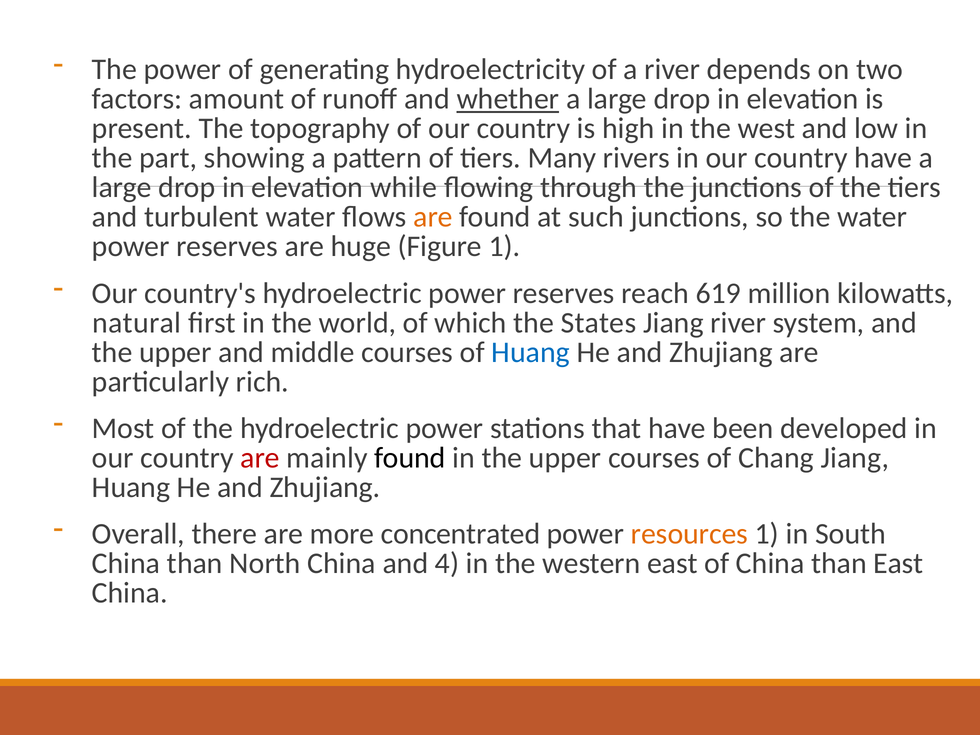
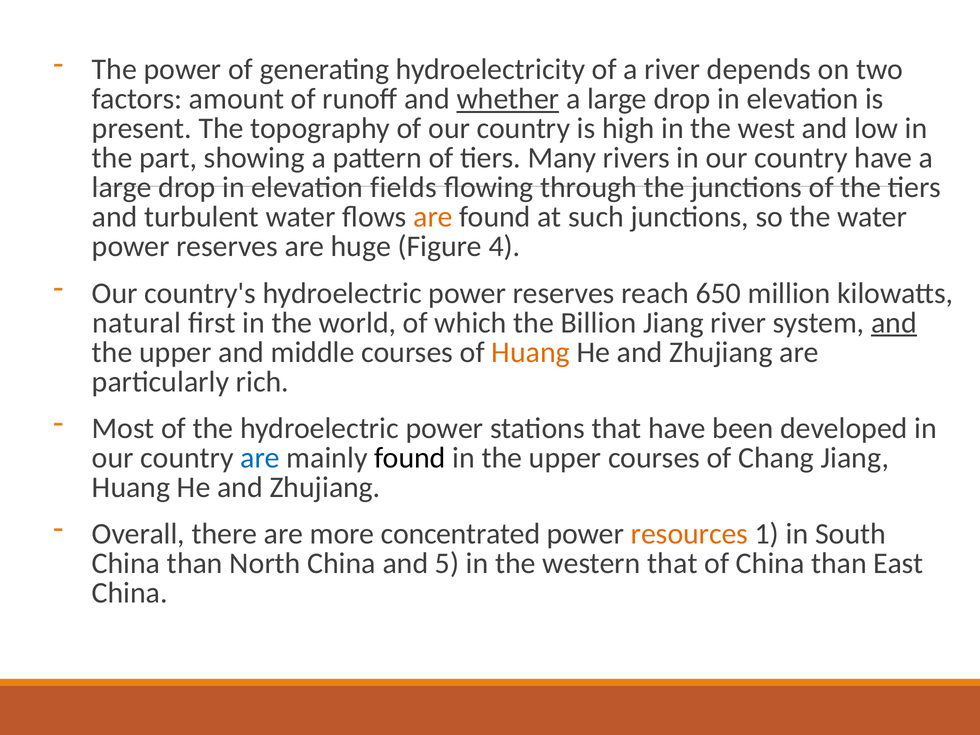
while: while -> fields (403, 188)
Figure 1: 1 -> 4 (504, 247)
619: 619 -> 650 (718, 293)
States: States -> Billion (598, 323)
and underline: none -> present (894, 323)
Huang colour: blue -> orange (531, 352)
are colour: red -> blue (260, 458)
4: 4 -> 5 (447, 563)
western east: east -> that (672, 563)
